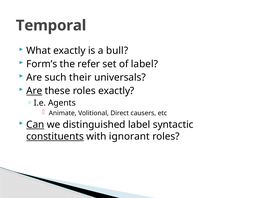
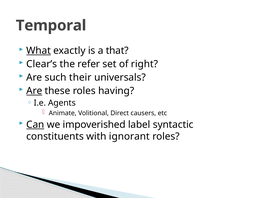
What underline: none -> present (39, 51)
bull: bull -> that (117, 51)
Form’s: Form’s -> Clear’s (42, 64)
of label: label -> right (144, 64)
roles exactly: exactly -> having (116, 91)
distinguished: distinguished -> impoverished (94, 125)
constituents underline: present -> none (55, 137)
